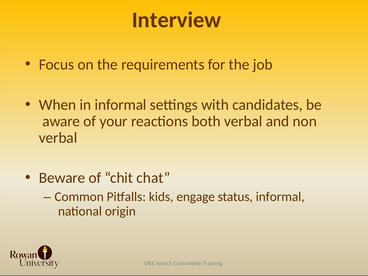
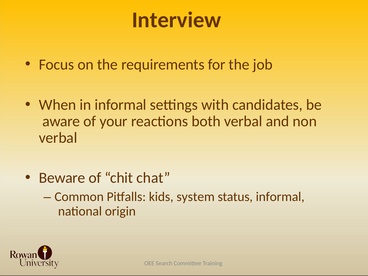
engage: engage -> system (196, 197)
